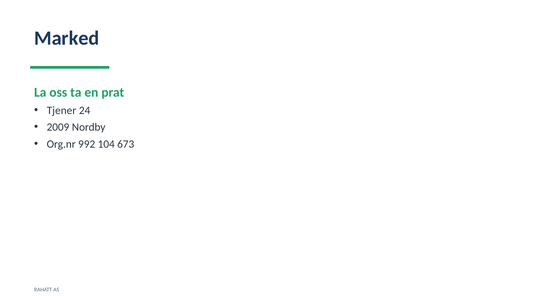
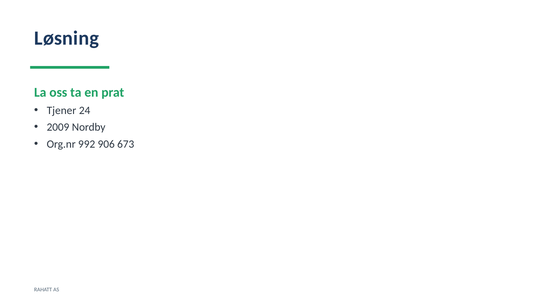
Marked: Marked -> Løsning (67, 38)
104: 104 -> 906 (106, 144)
